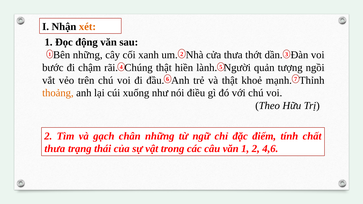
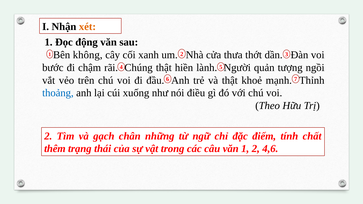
Bên những: những -> không (88, 55)
thoảng colour: orange -> blue (58, 93)
thưa: thưa -> thêm (55, 149)
